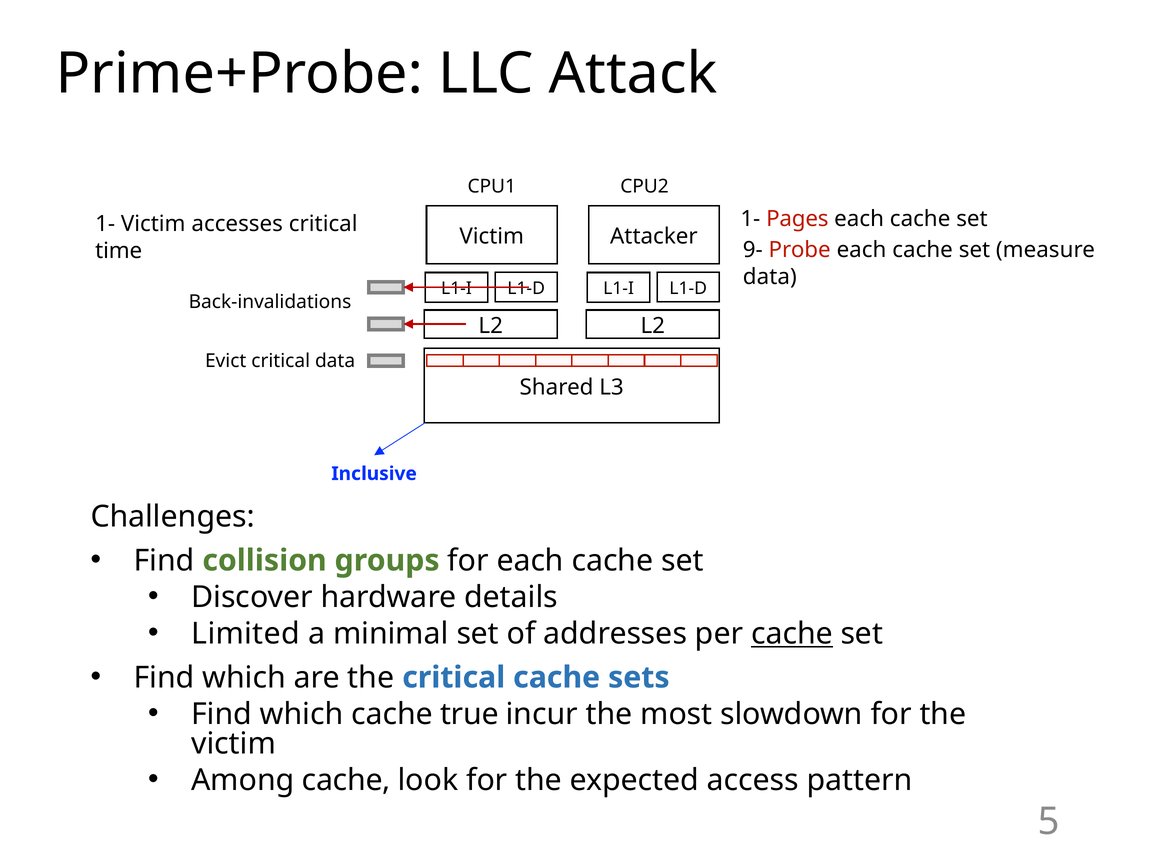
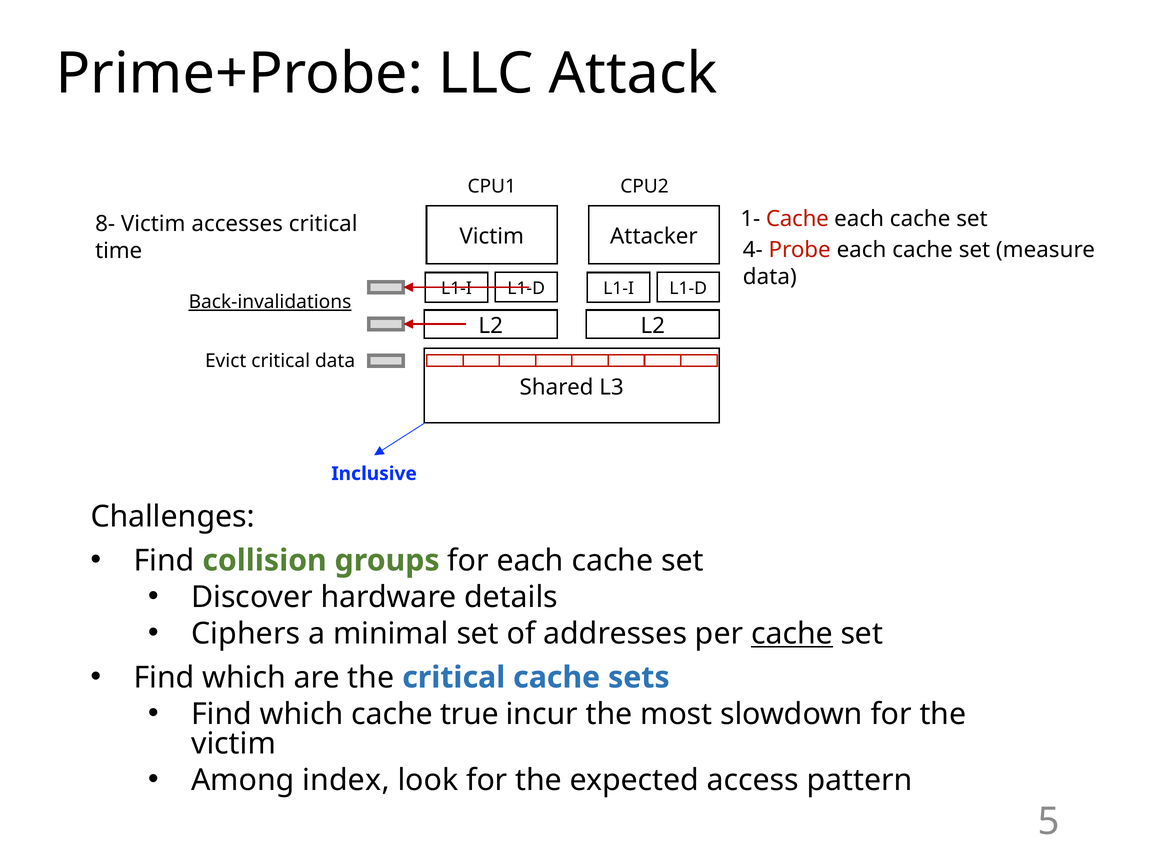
1- Pages: Pages -> Cache (797, 219)
1-: 1- -> 8- (105, 224)
9-: 9- -> 4- (753, 250)
Back-invalidations underline: none -> present (270, 302)
Limited: Limited -> Ciphers (246, 634)
Among cache: cache -> index (346, 781)
